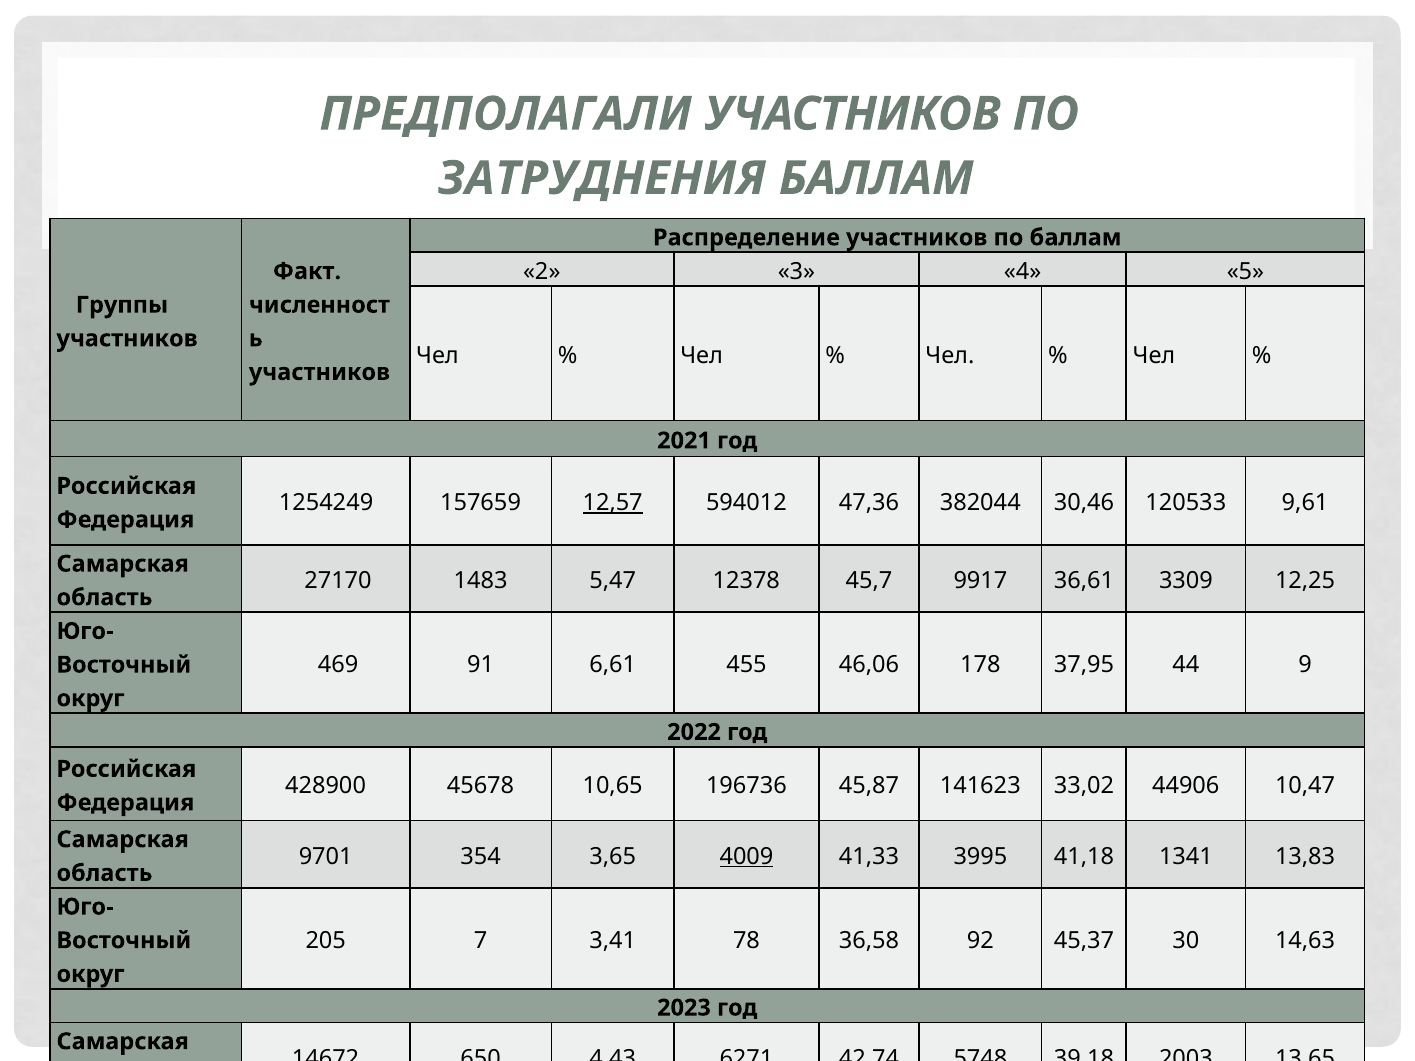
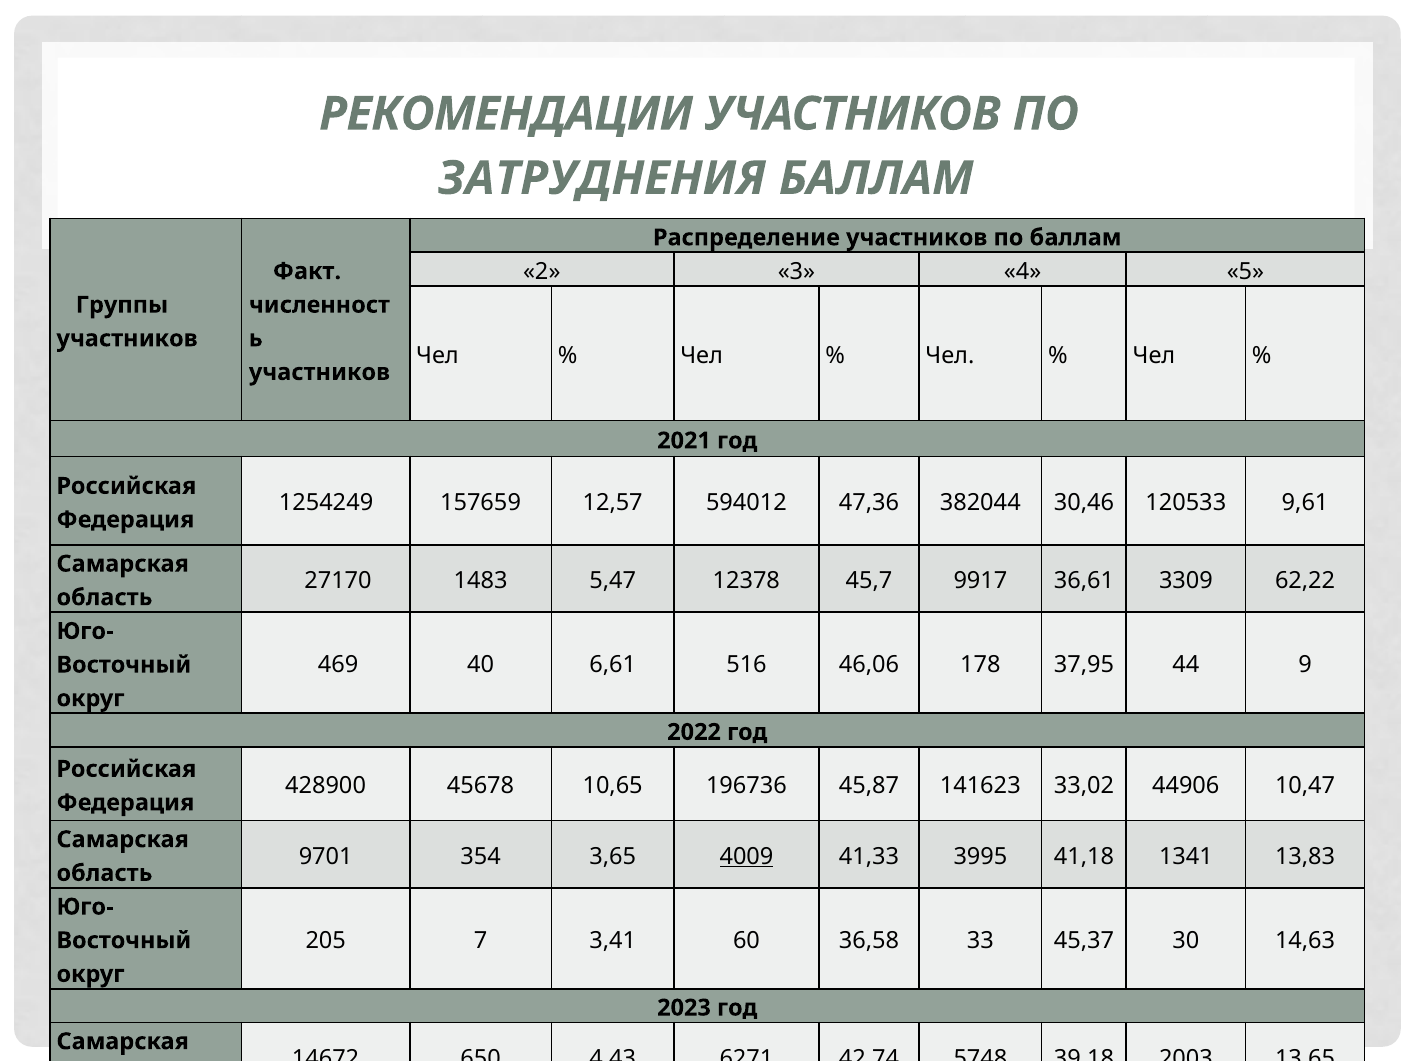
ПРЕДПОЛАГАЛИ: ПРЕДПОЛАГАЛИ -> РЕКОМЕНДАЦИИ (506, 114)
12,57 underline: present -> none (613, 503)
12,25: 12,25 -> 62,22 (1305, 581)
91: 91 -> 40 (481, 665)
455: 455 -> 516 (747, 665)
78: 78 -> 60 (746, 941)
92: 92 -> 33 (980, 941)
